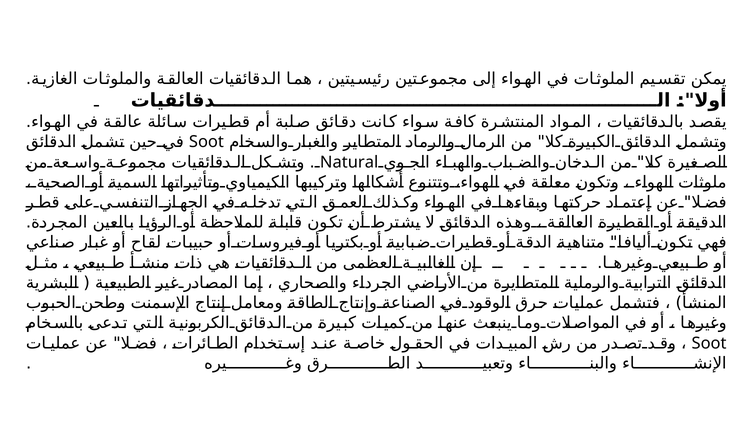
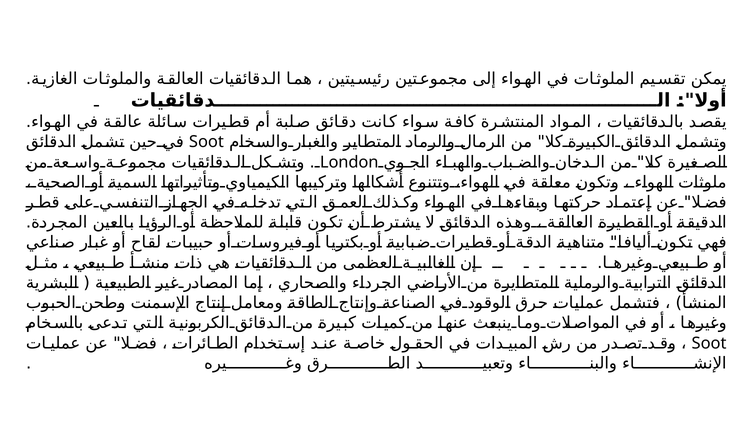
Natural: Natural -> London (349, 162)
